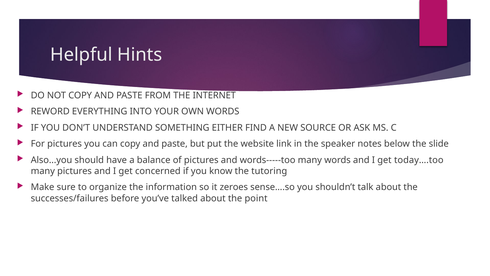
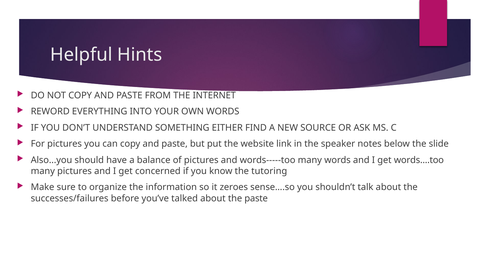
today….too: today….too -> words….too (419, 160)
the point: point -> paste (256, 198)
